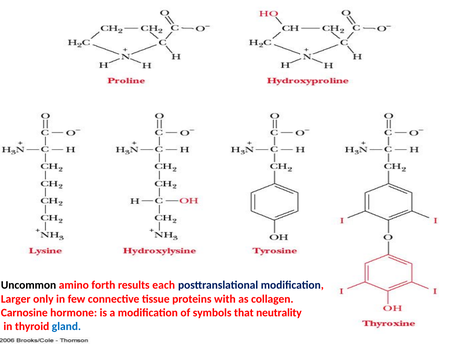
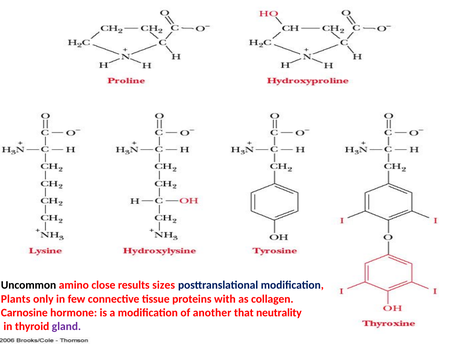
forth: forth -> close (103, 285)
each: each -> sizes (164, 285)
Larger: Larger -> Plants (16, 298)
symbols: symbols -> another (212, 312)
gland colour: blue -> purple (66, 326)
